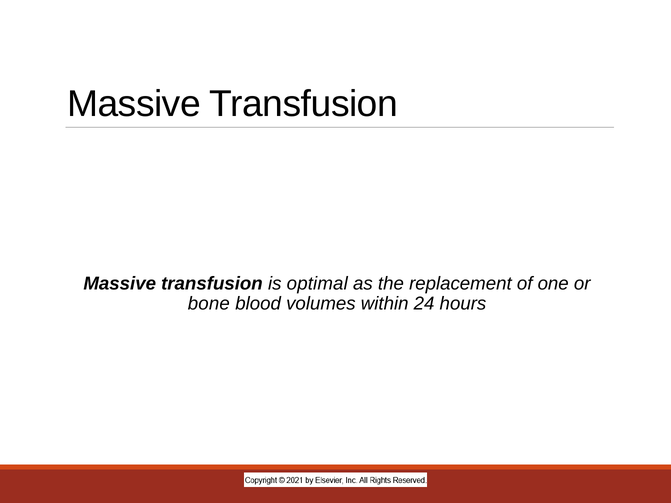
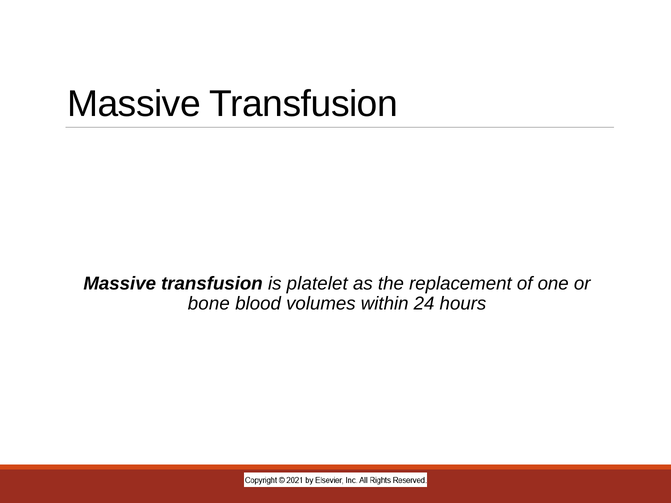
optimal: optimal -> platelet (317, 284)
